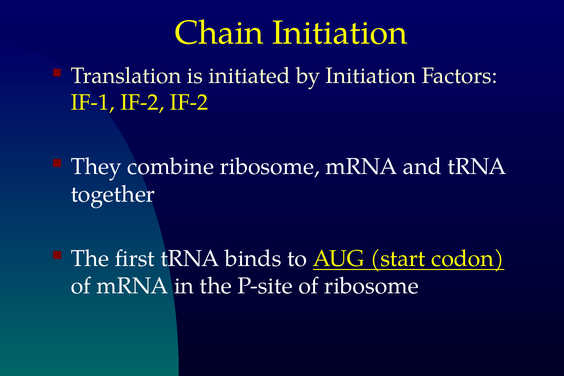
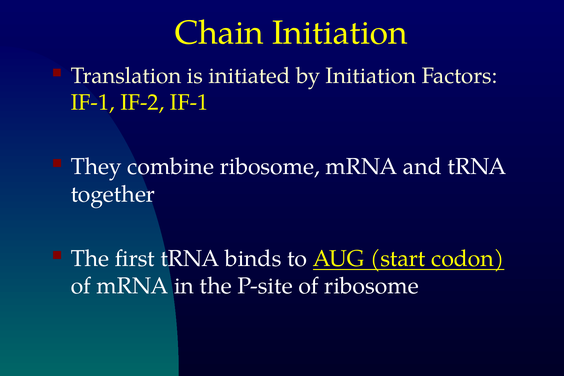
IF-2 IF-2: IF-2 -> IF-1 (189, 103)
